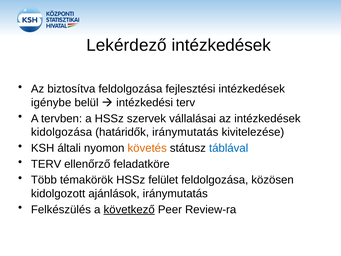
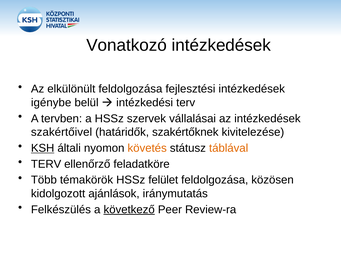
Lekérdező: Lekérdező -> Vonatkozó (127, 45)
biztosítva: biztosítva -> elkülönült (71, 89)
kidolgozása: kidolgozása -> szakértőivel (62, 132)
határidők iránymutatás: iránymutatás -> szakértőknek (185, 132)
KSH underline: none -> present (43, 148)
táblával colour: blue -> orange (229, 148)
